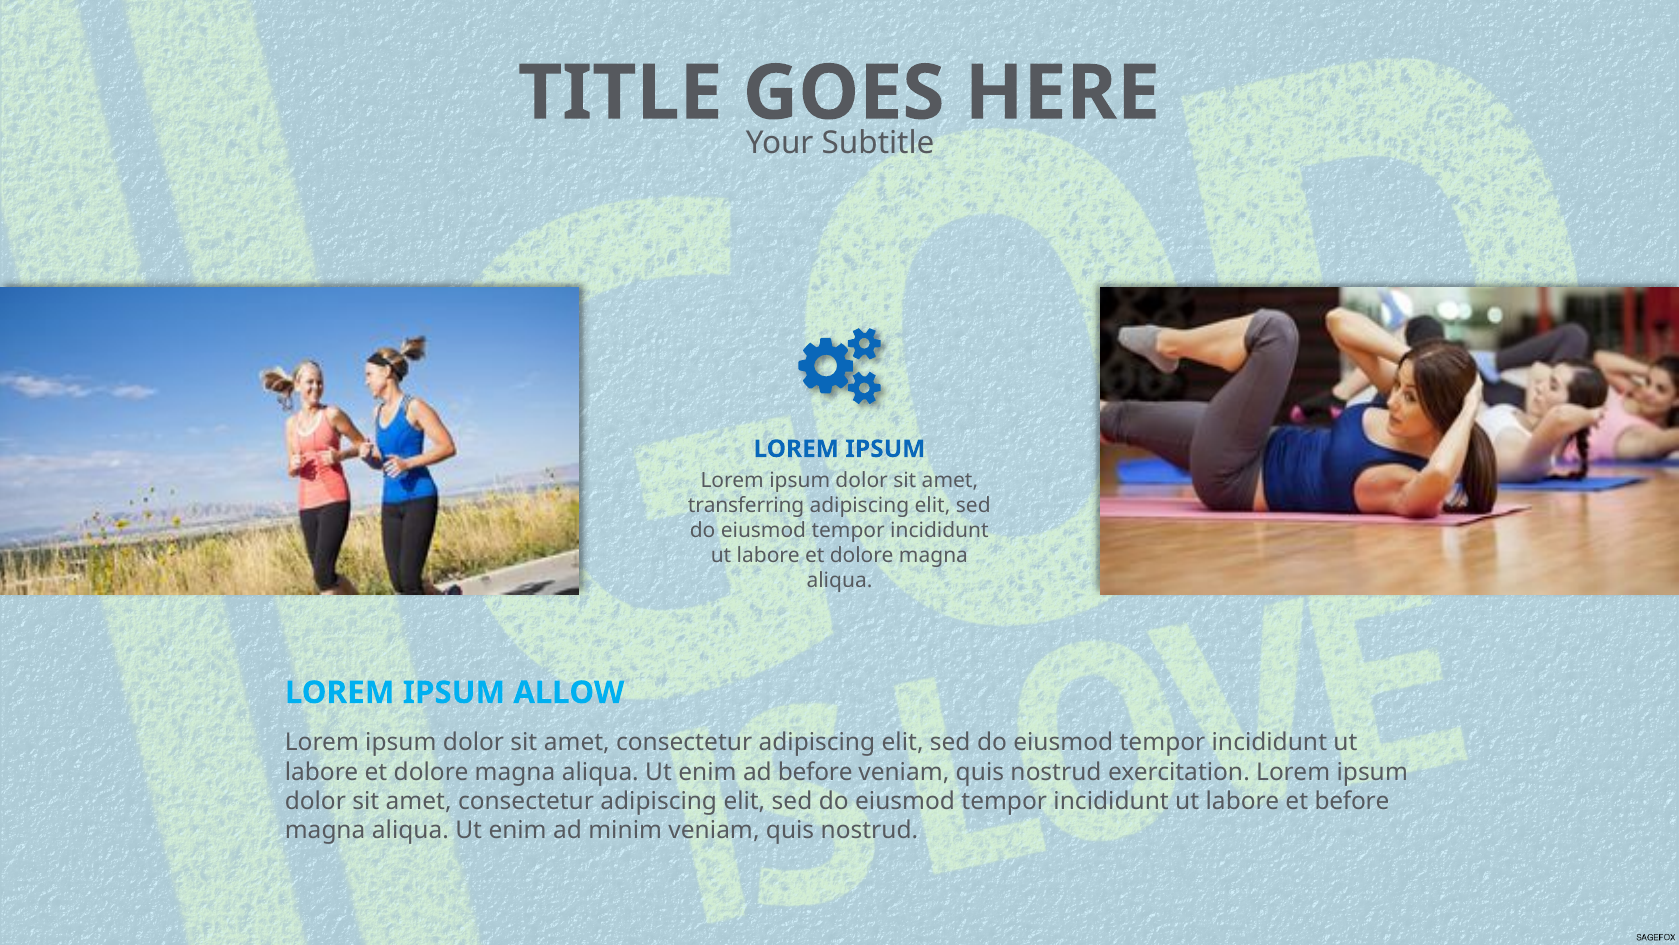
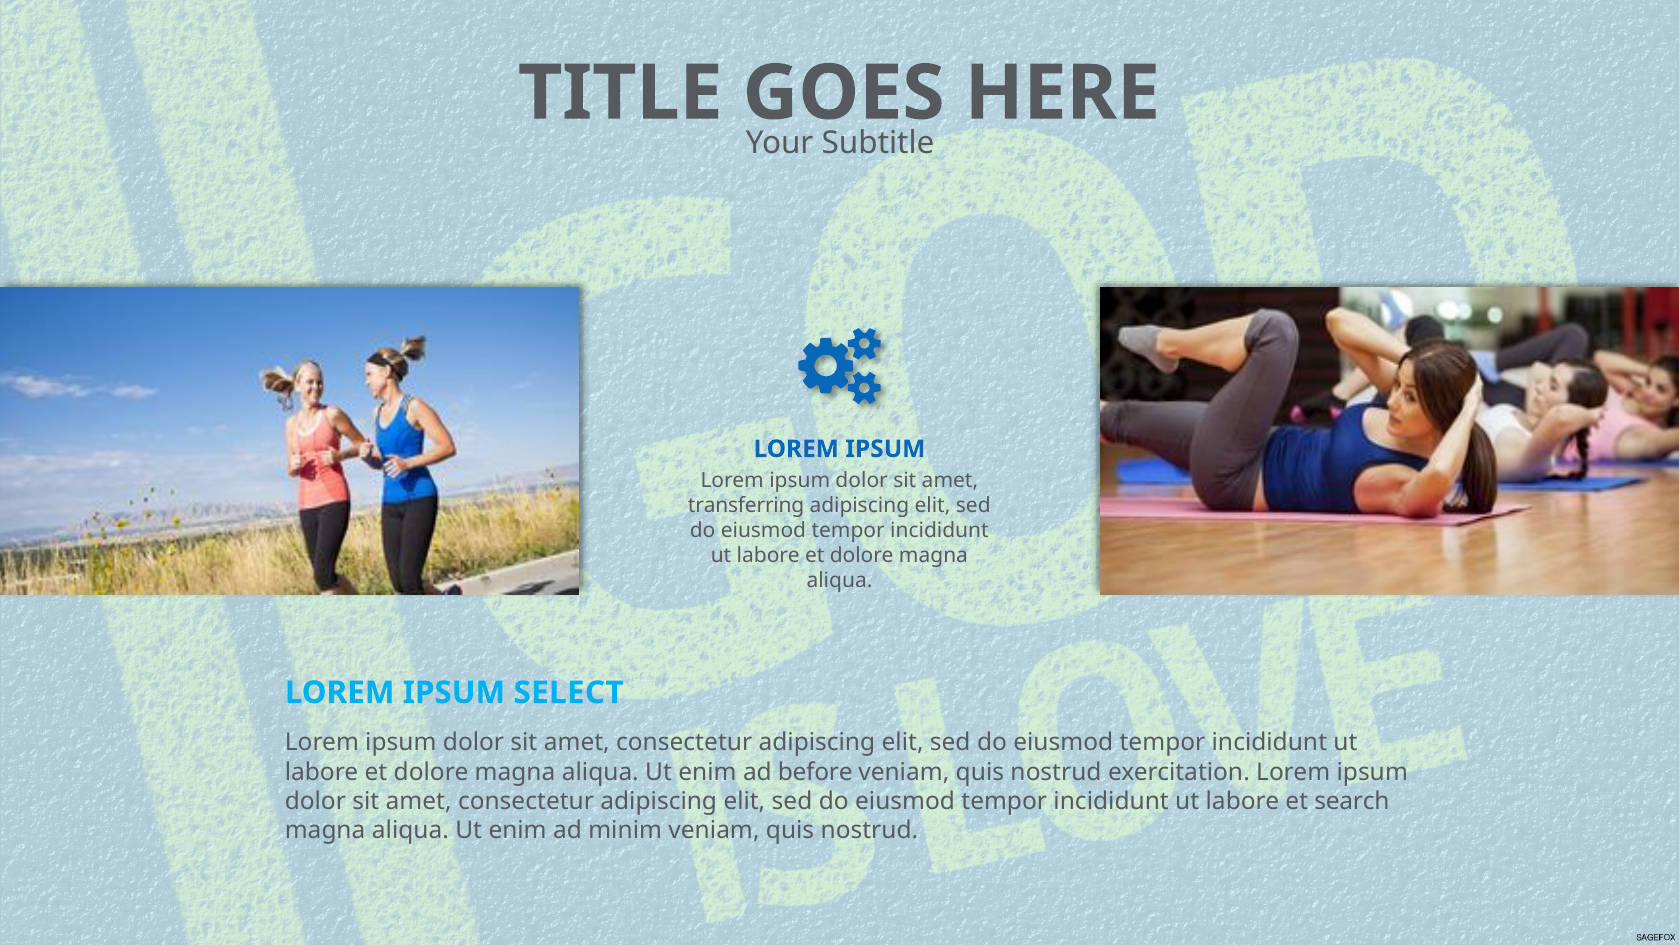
ALLOW: ALLOW -> SELECT (569, 692)
et before: before -> search (1352, 801)
